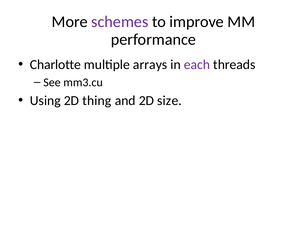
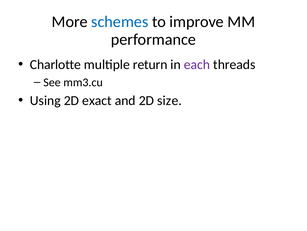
schemes colour: purple -> blue (120, 22)
arrays: arrays -> return (150, 64)
thing: thing -> exact (97, 100)
